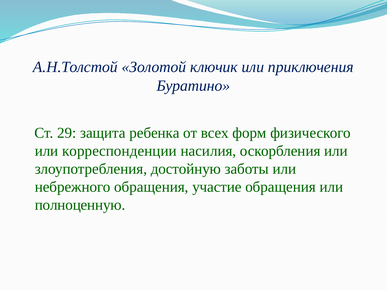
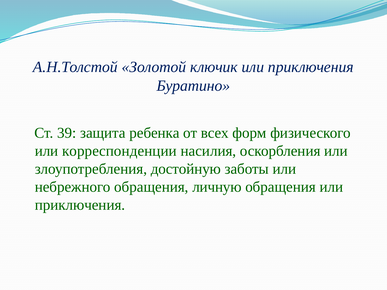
29: 29 -> 39 (67, 133)
участие: участие -> личную (217, 187)
полноценную: полноценную -> приключения (80, 205)
